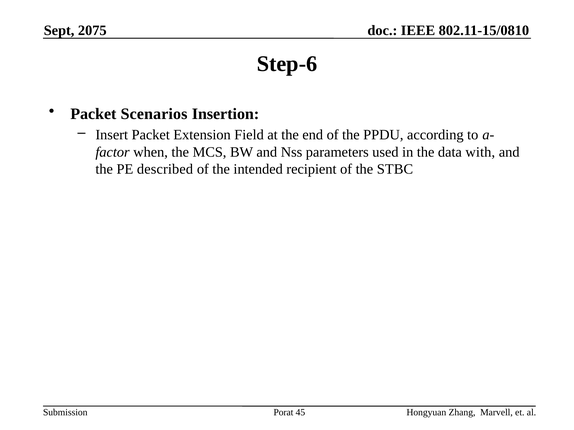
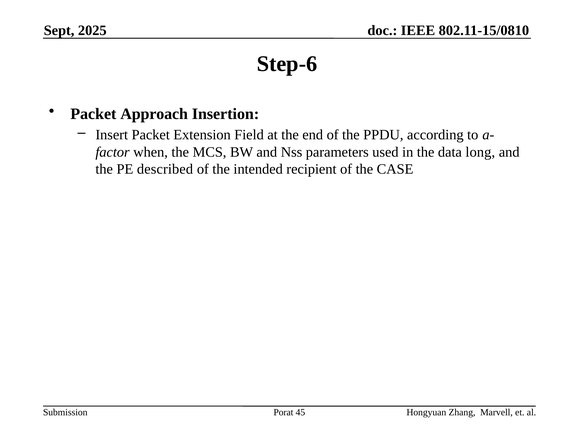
2075: 2075 -> 2025 (92, 31)
Scenarios: Scenarios -> Approach (154, 114)
with: with -> long (480, 152)
STBC: STBC -> CASE (395, 169)
